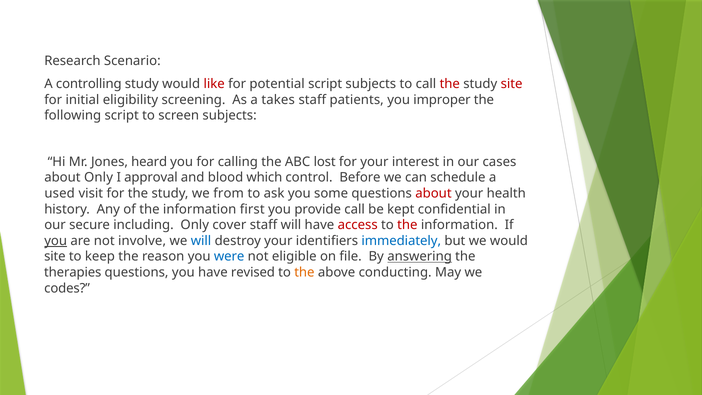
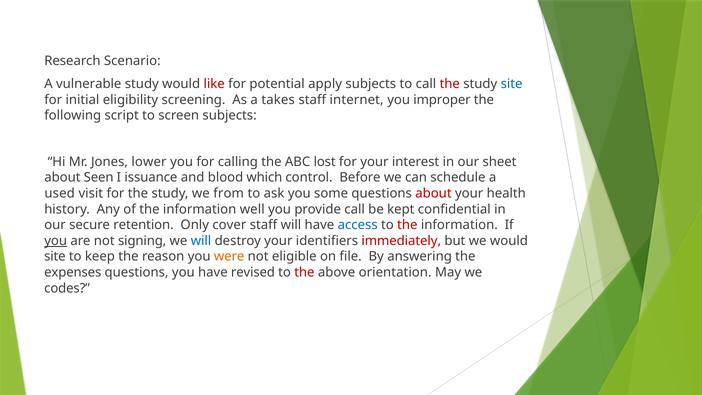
controlling: controlling -> vulnerable (89, 84)
potential script: script -> apply (325, 84)
site colour: red -> blue (512, 84)
patients: patients -> internet (357, 100)
heard: heard -> lower (149, 162)
cases: cases -> sheet (499, 162)
about Only: Only -> Seen (99, 178)
approval: approval -> issuance (151, 178)
first: first -> well (252, 209)
including: including -> retention (144, 225)
access colour: red -> blue (358, 225)
involve: involve -> signing (142, 241)
immediately colour: blue -> red (401, 241)
were colour: blue -> orange (229, 256)
answering underline: present -> none (420, 256)
therapies: therapies -> expenses (73, 272)
the colour: orange -> red (304, 272)
conducting: conducting -> orientation (395, 272)
